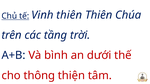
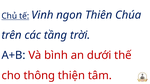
Vinh thiên: thiên -> ngon (69, 15)
